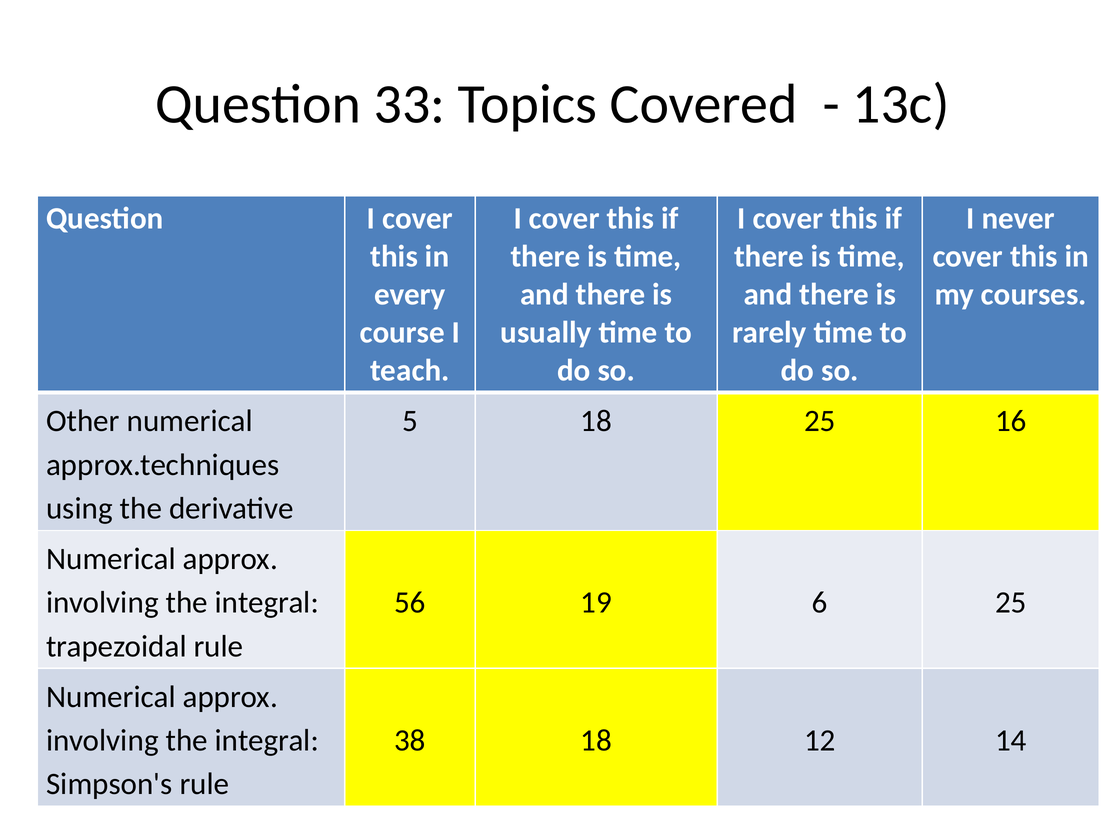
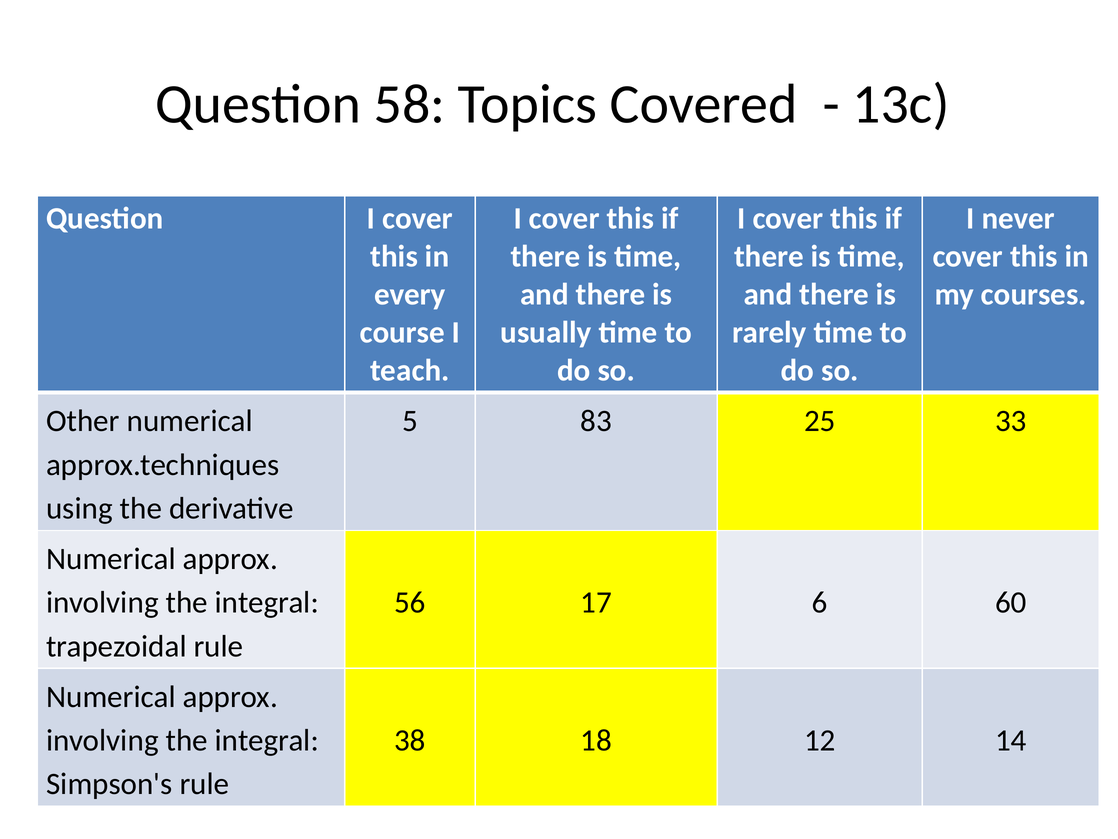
33: 33 -> 58 (410, 104)
5 18: 18 -> 83 (596, 421)
16: 16 -> 33 (1011, 421)
19: 19 -> 17 (596, 602)
6 25: 25 -> 60 (1011, 602)
